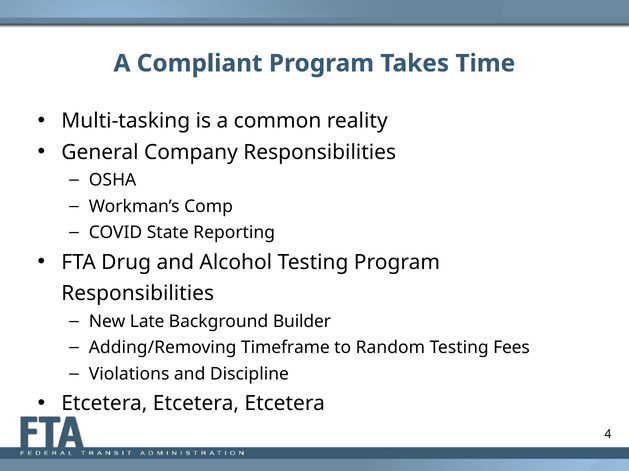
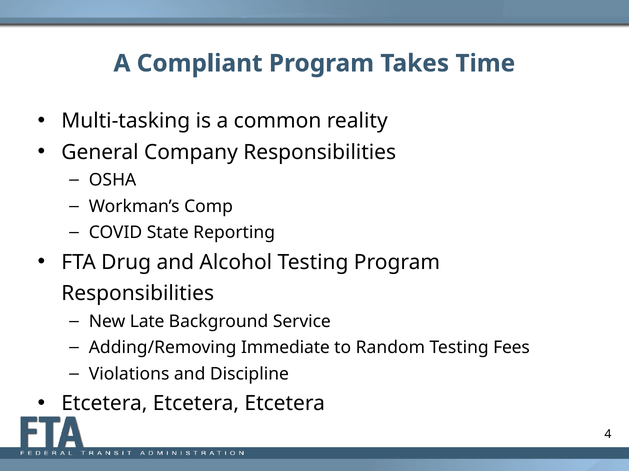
Builder: Builder -> Service (302, 322)
Timeframe: Timeframe -> Immediate (285, 348)
